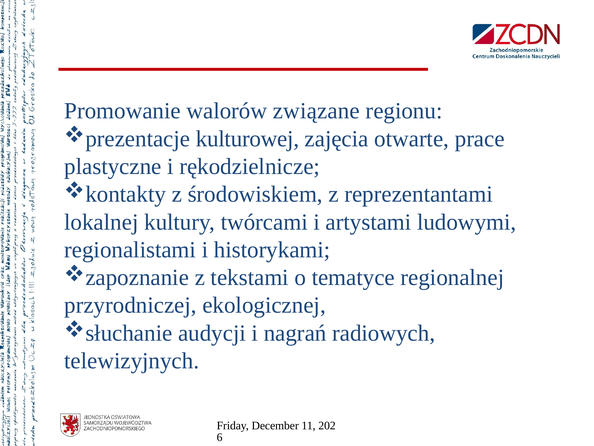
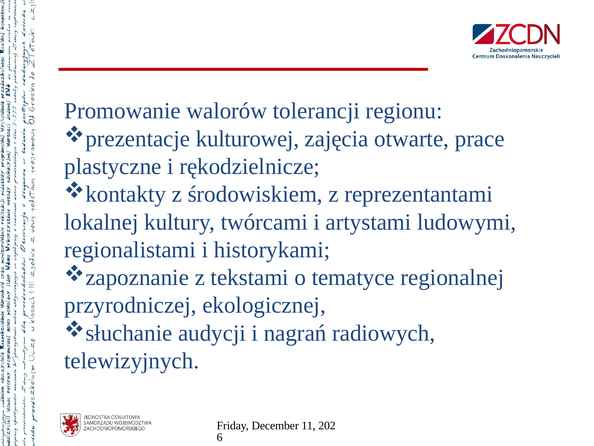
związane: związane -> tolerancji (316, 111)
